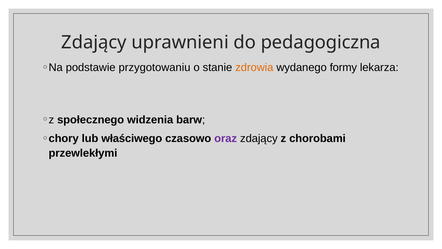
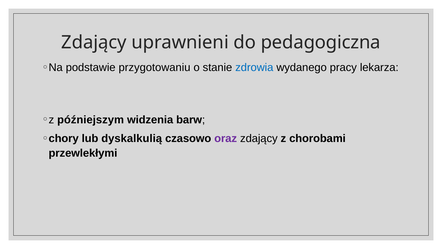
zdrowia colour: orange -> blue (254, 68)
formy: formy -> pracy (343, 68)
społecznego: społecznego -> późniejszym (91, 120)
właściwego: właściwego -> dyskalkulią (132, 138)
